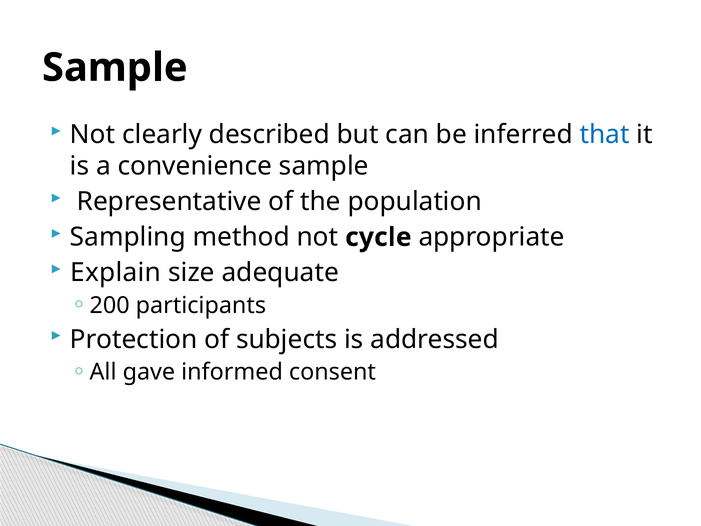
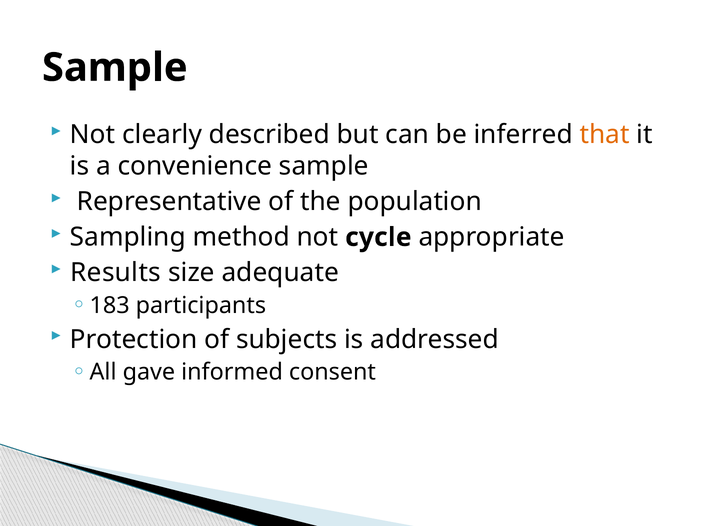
that colour: blue -> orange (605, 135)
Explain: Explain -> Results (116, 273)
200: 200 -> 183 (110, 305)
